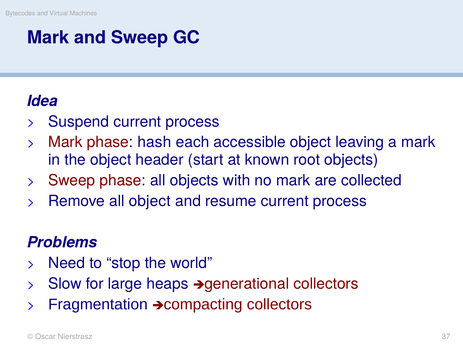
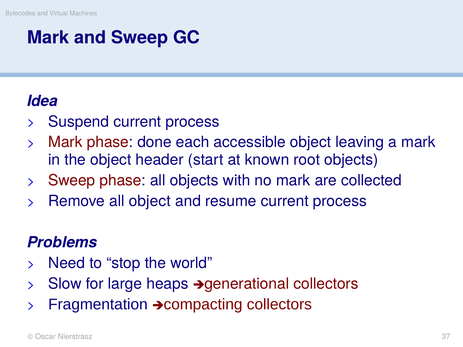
hash: hash -> done (155, 142)
